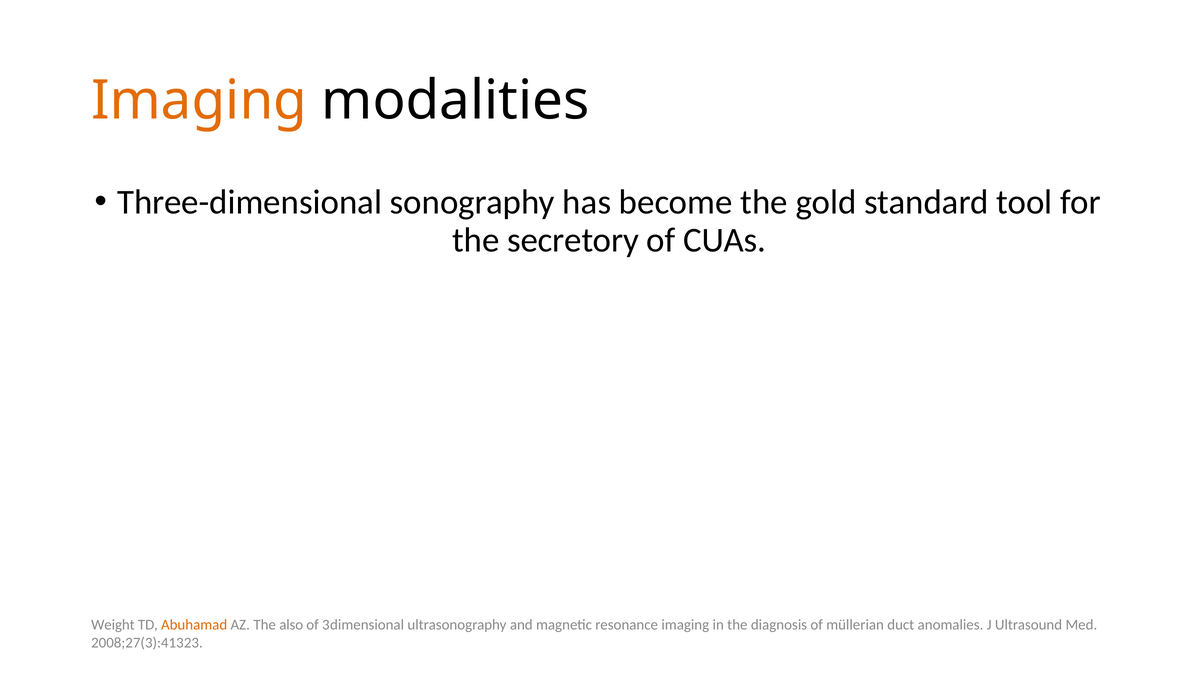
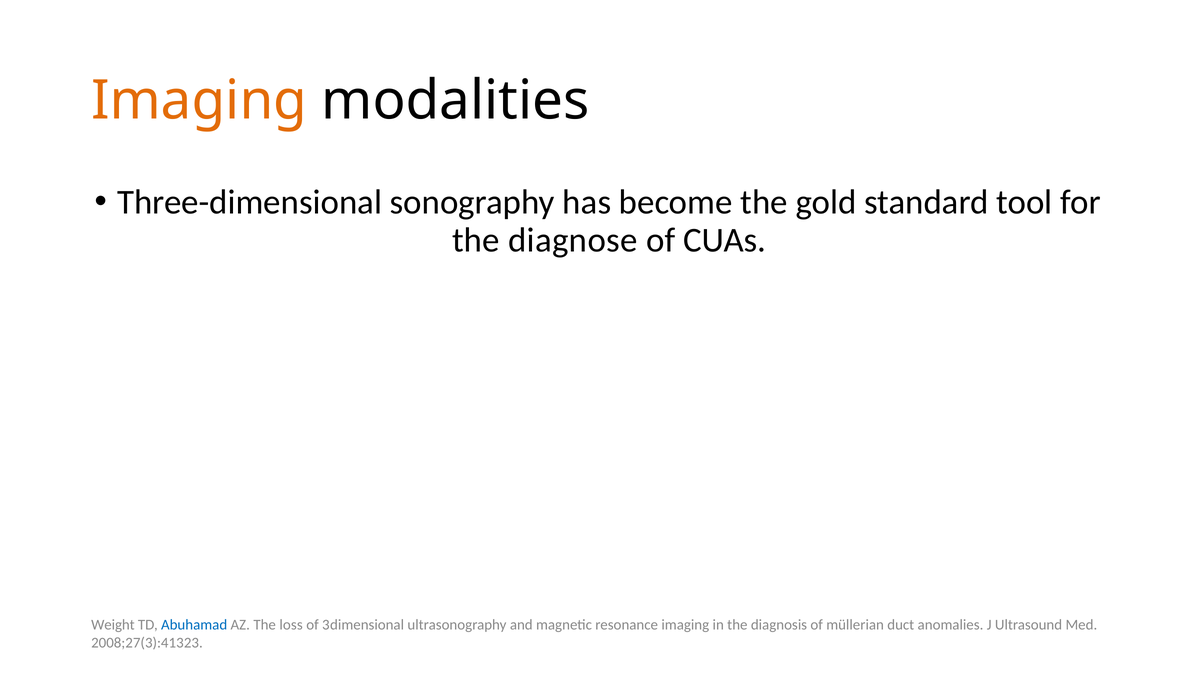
secretory: secretory -> diagnose (573, 240)
Abuhamad colour: orange -> blue (194, 625)
also: also -> loss (291, 625)
